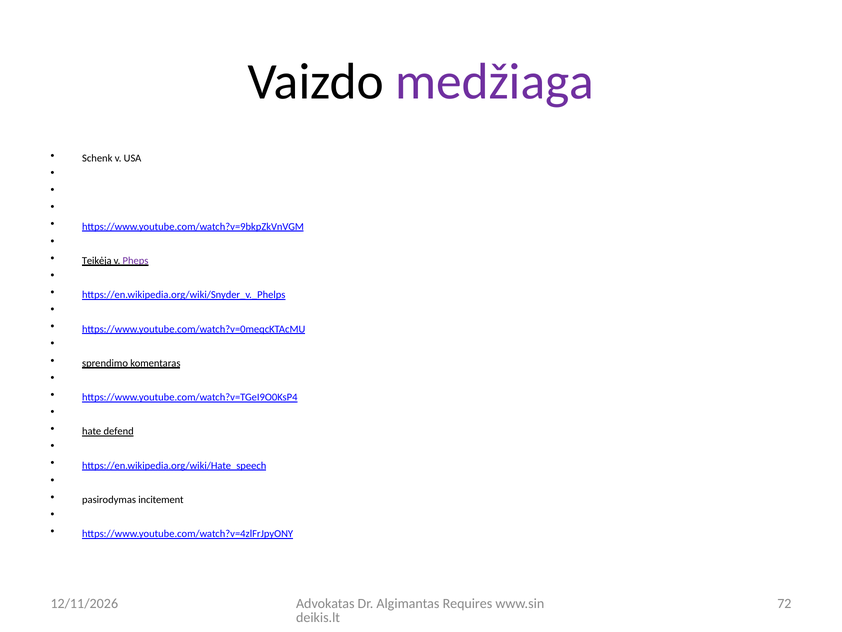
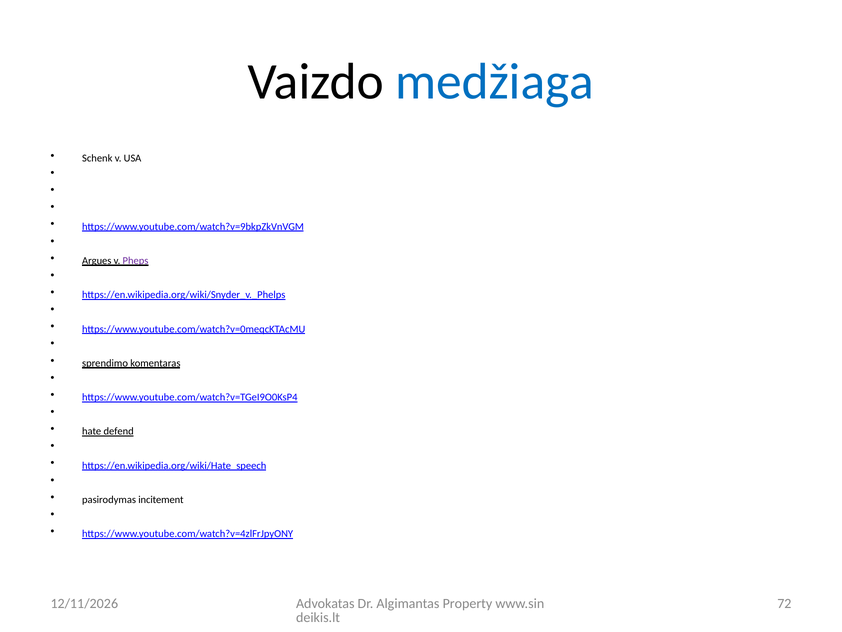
medžiaga colour: purple -> blue (495, 82)
Teikėją: Teikėją -> Argues (97, 261)
Requires: Requires -> Property (467, 603)
